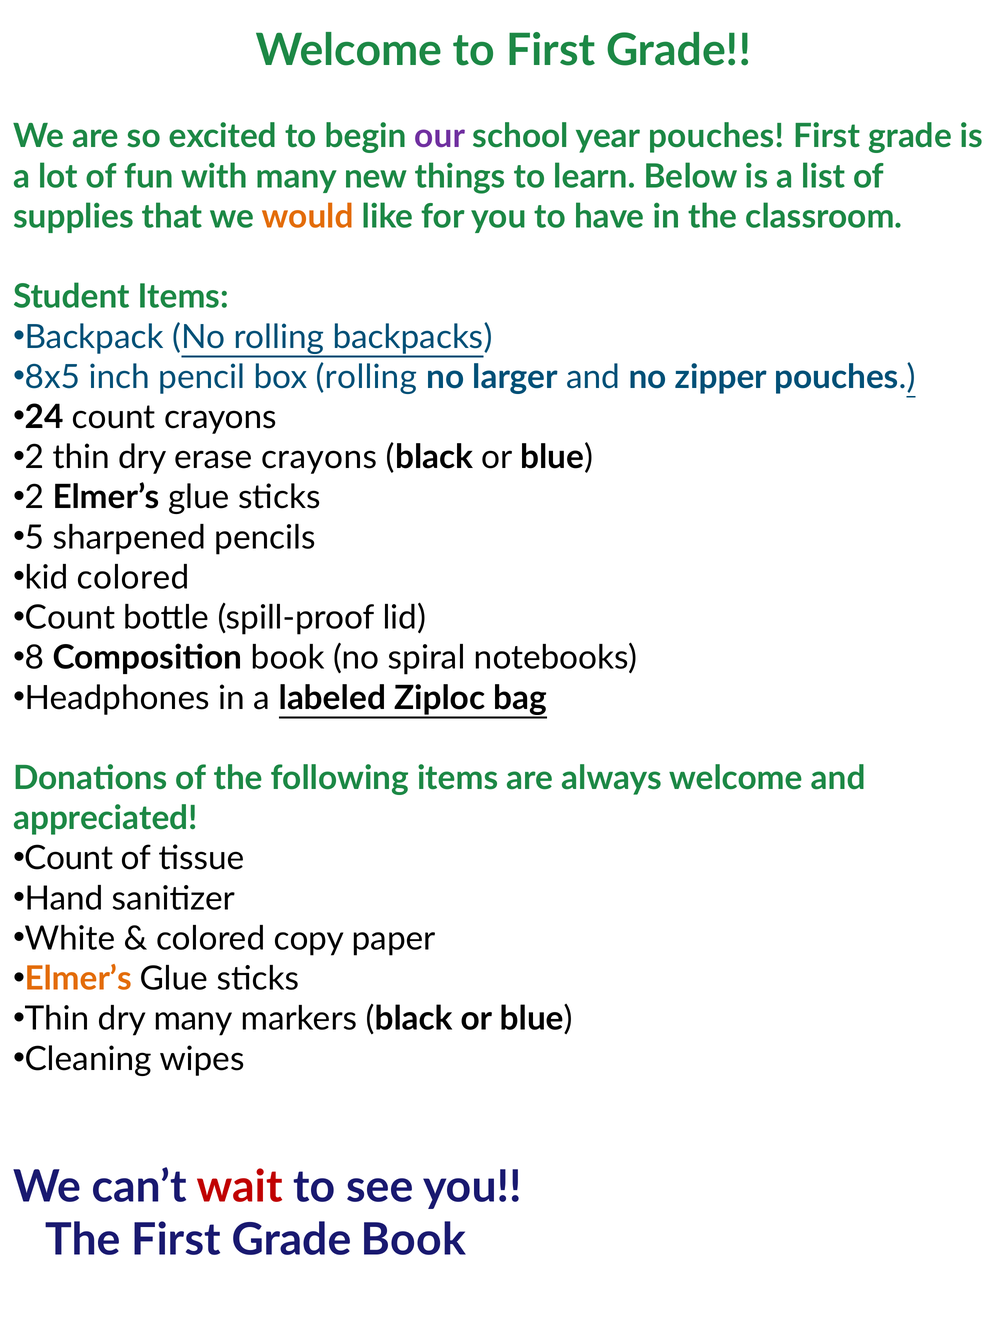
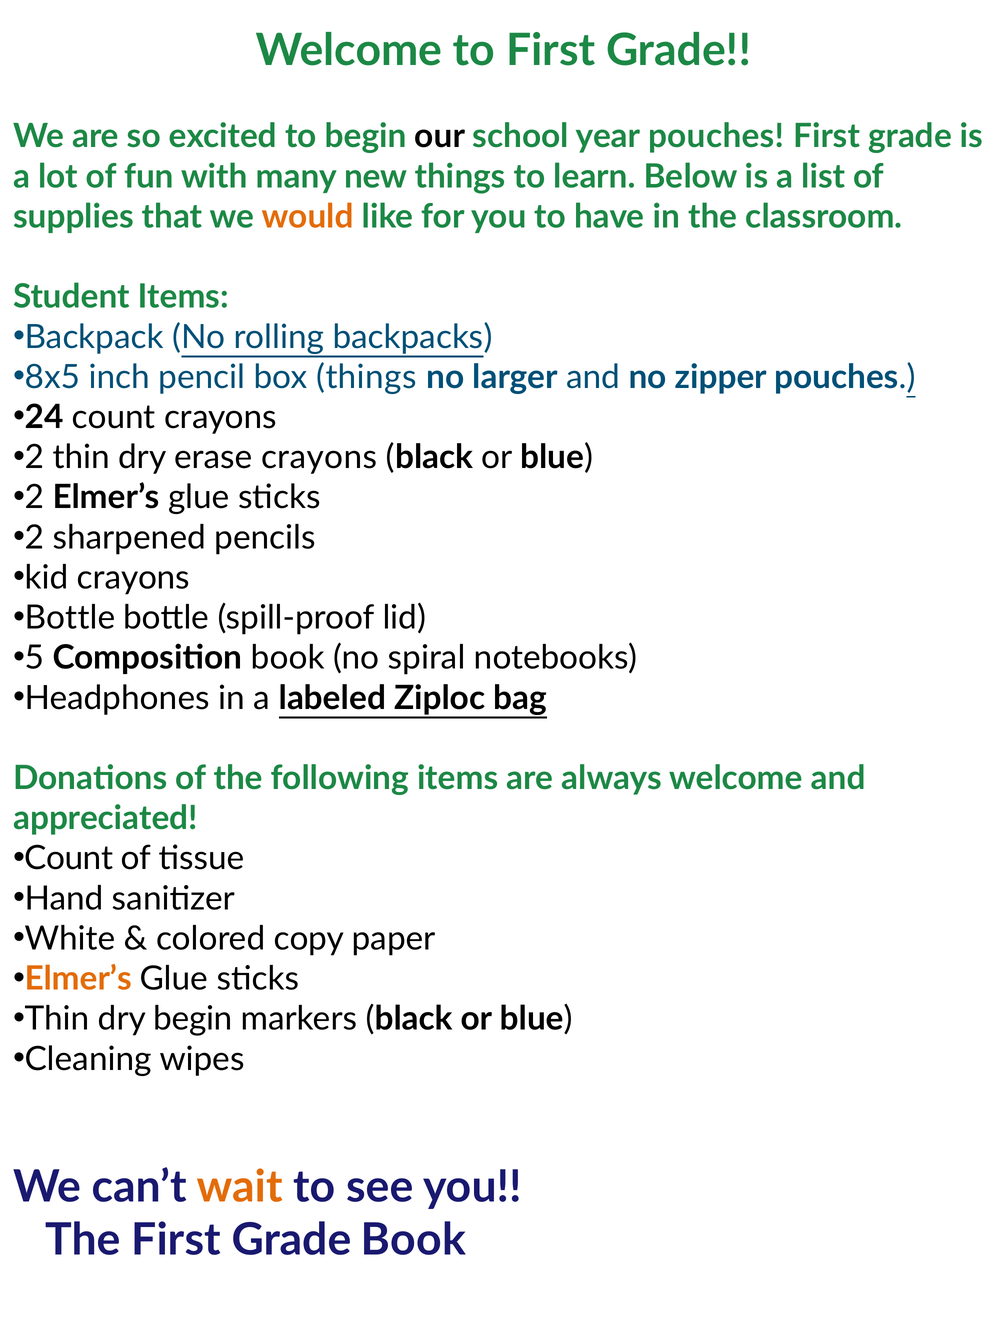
our colour: purple -> black (440, 136)
box rolling: rolling -> things (366, 377)
5: 5 -> 2 (34, 538)
kid colored: colored -> crayons (133, 578)
Count: Count -> Bottle (70, 618)
8: 8 -> 5 (34, 658)
dry many: many -> begin (193, 1019)
wait colour: red -> orange (240, 1187)
